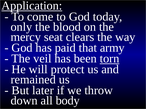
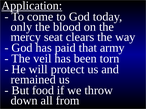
torn underline: present -> none (110, 59)
later: later -> food (43, 91)
body: body -> from (68, 101)
